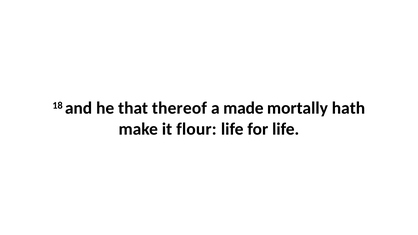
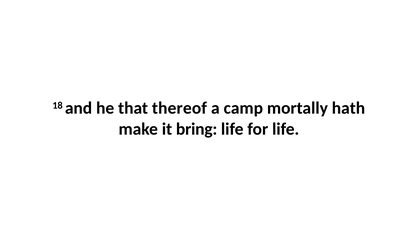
made: made -> camp (243, 108)
flour: flour -> bring (197, 129)
